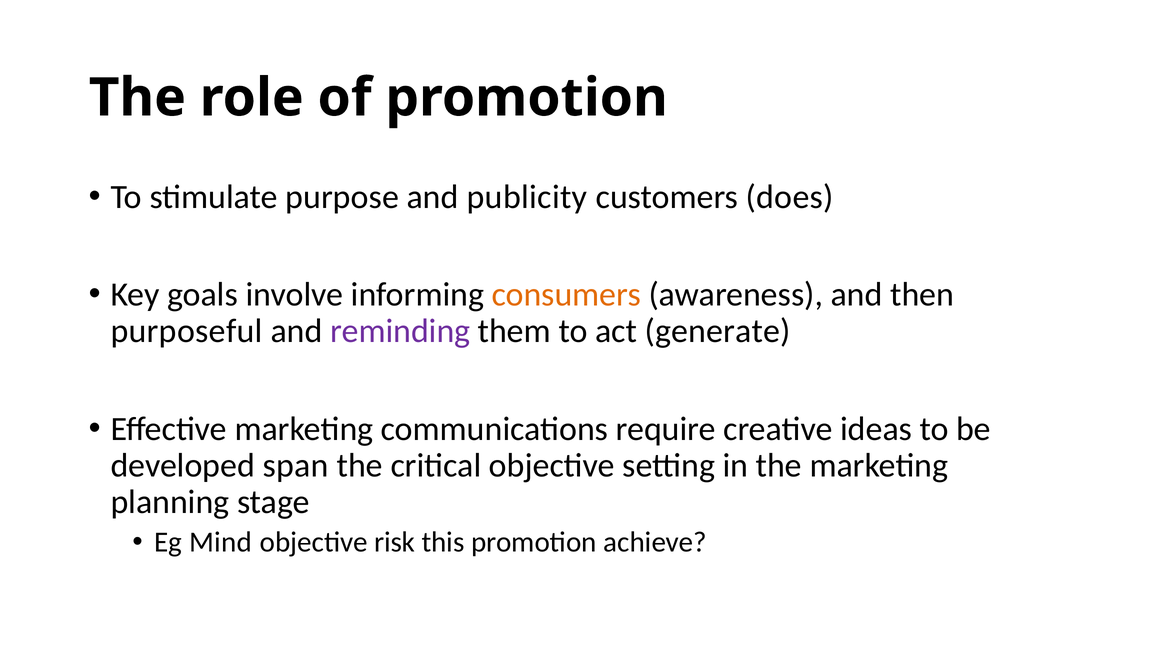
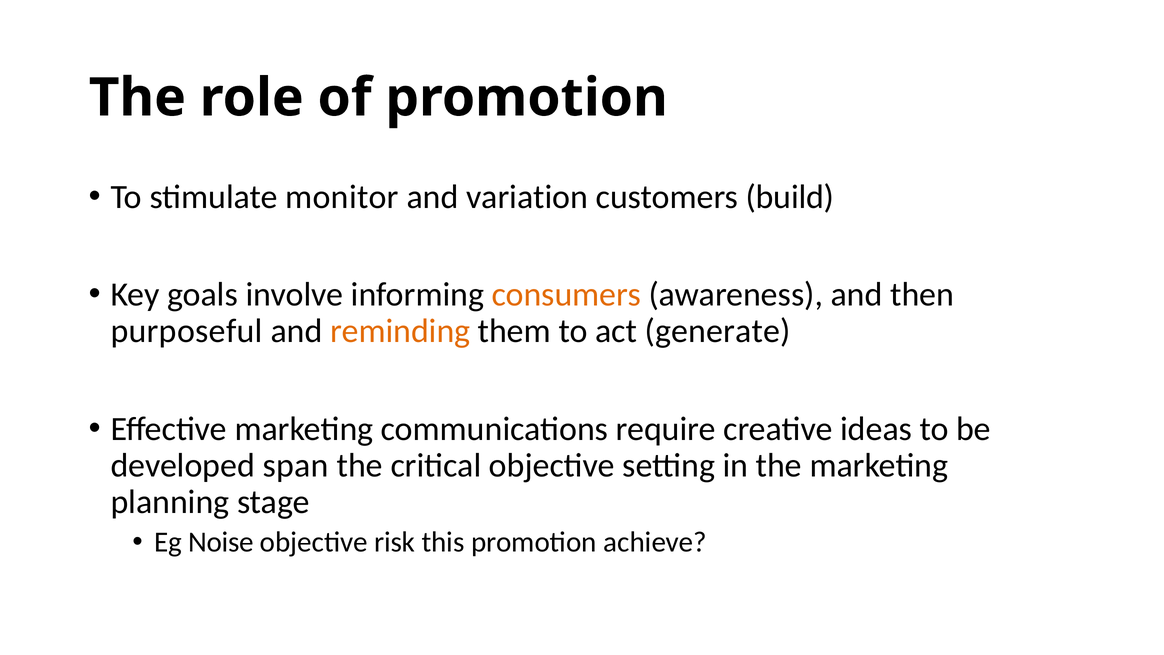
purpose: purpose -> monitor (342, 197)
publicity: publicity -> variation (527, 197)
does: does -> build (790, 197)
reminding colour: purple -> orange (400, 331)
Mind: Mind -> Noise (221, 542)
